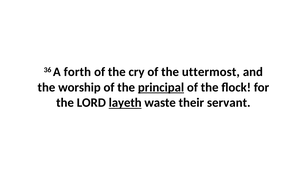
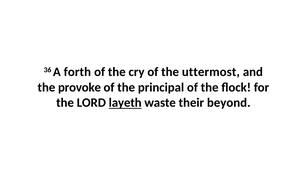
worship: worship -> provoke (79, 87)
principal underline: present -> none (161, 87)
servant: servant -> beyond (229, 103)
